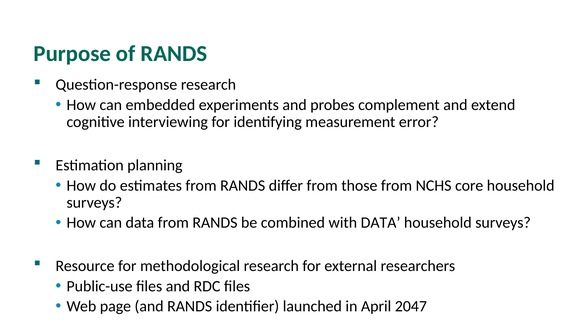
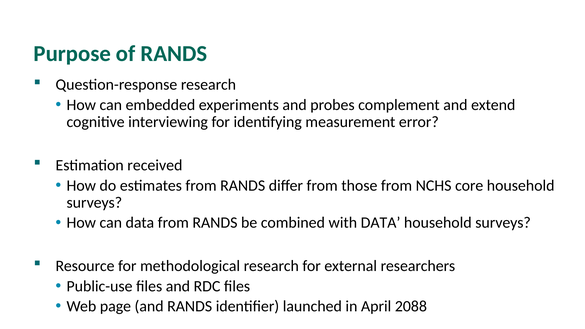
planning: planning -> received (155, 165)
2047: 2047 -> 2088 (411, 306)
